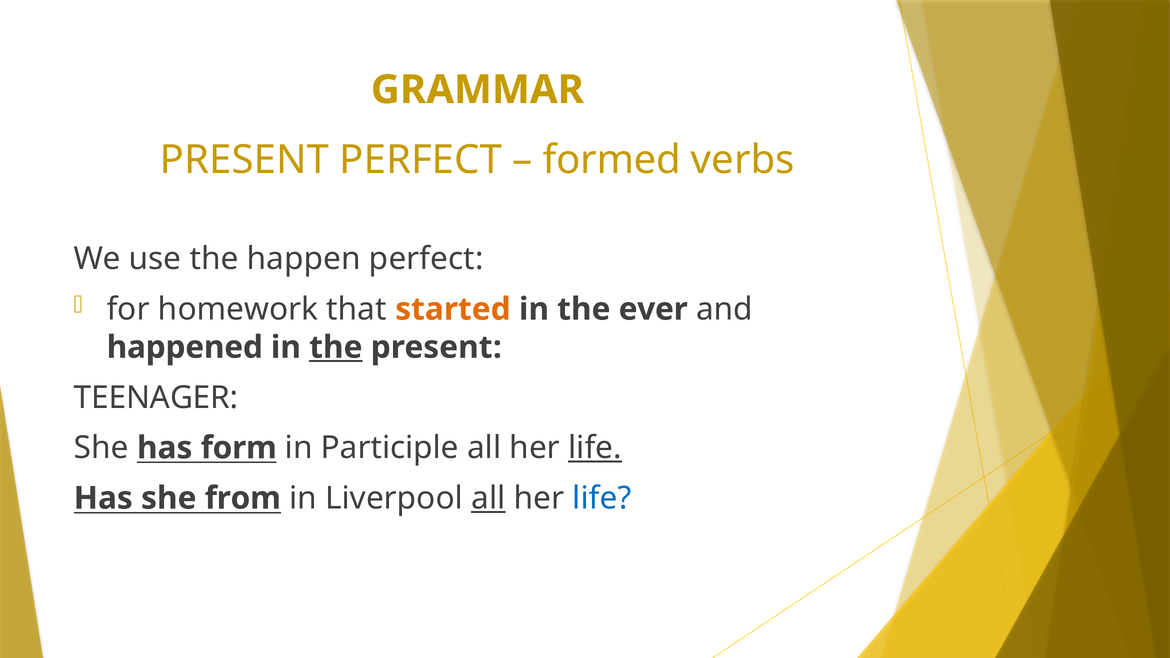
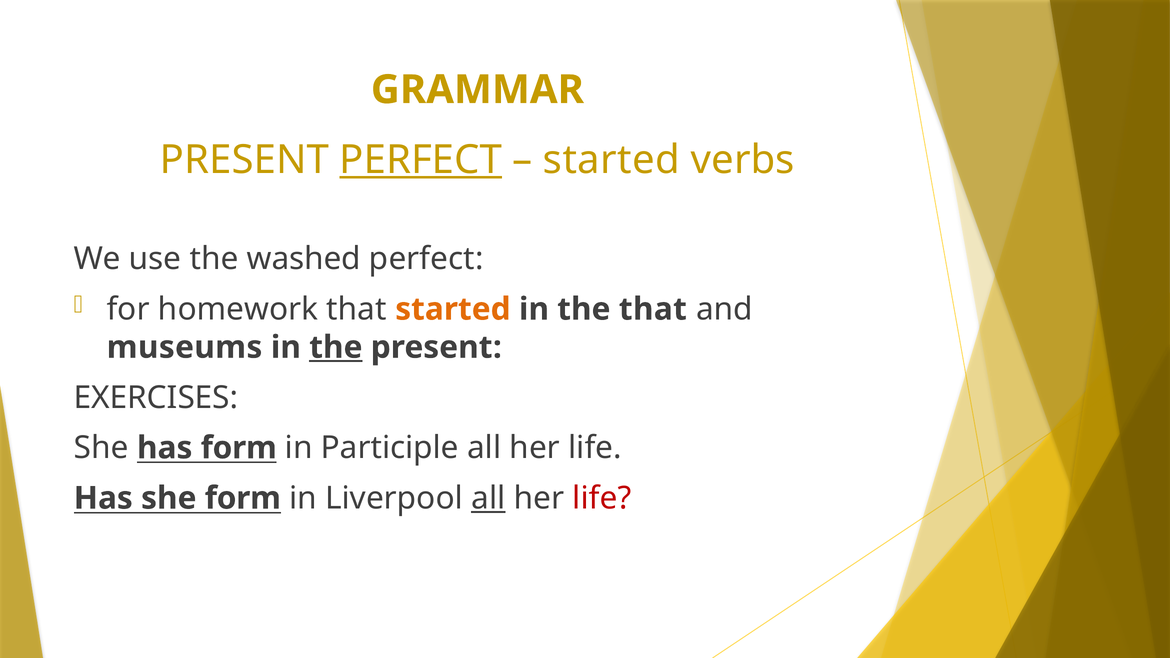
PERFECT underline: none -> present (421, 160)
formed: formed -> started (612, 160)
happen: happen -> washed (304, 259)
the ever: ever -> that (653, 309)
happened: happened -> museums (185, 347)
TEENAGER: TEENAGER -> EXERCISES (156, 398)
life underline: present -> none (595, 448)
she from: from -> form (243, 498)
life colour: blue -> red (602, 498)
